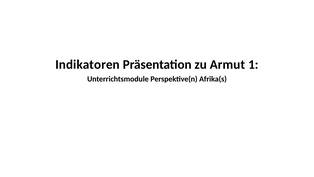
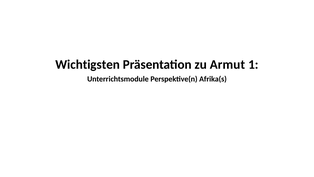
Indikatoren: Indikatoren -> Wichtigsten (88, 64)
